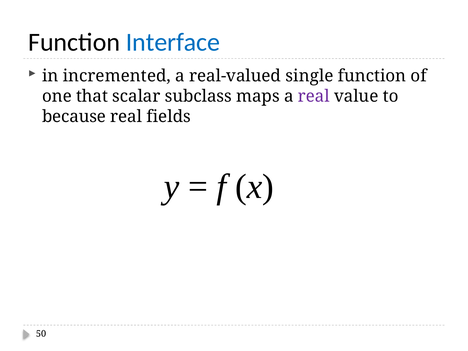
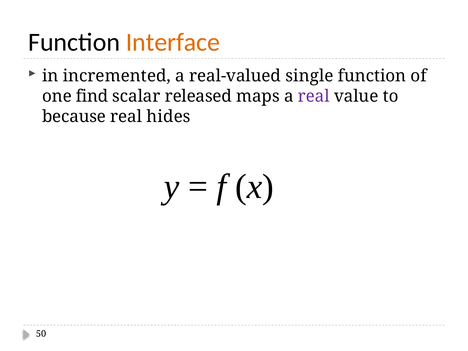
Interface colour: blue -> orange (173, 42)
that: that -> find (92, 96)
subclass: subclass -> released (198, 96)
fields: fields -> hides (169, 117)
